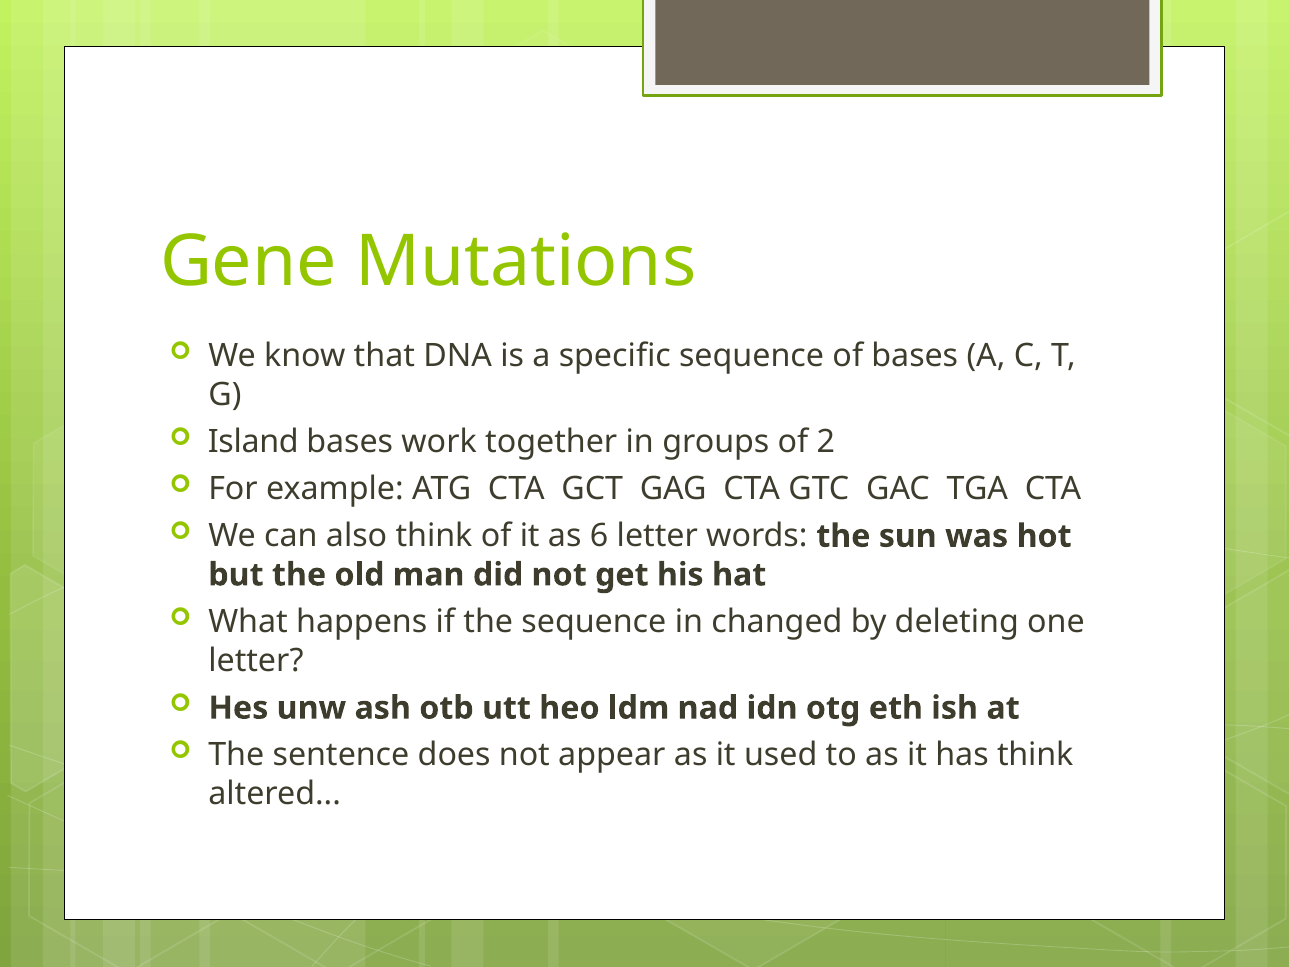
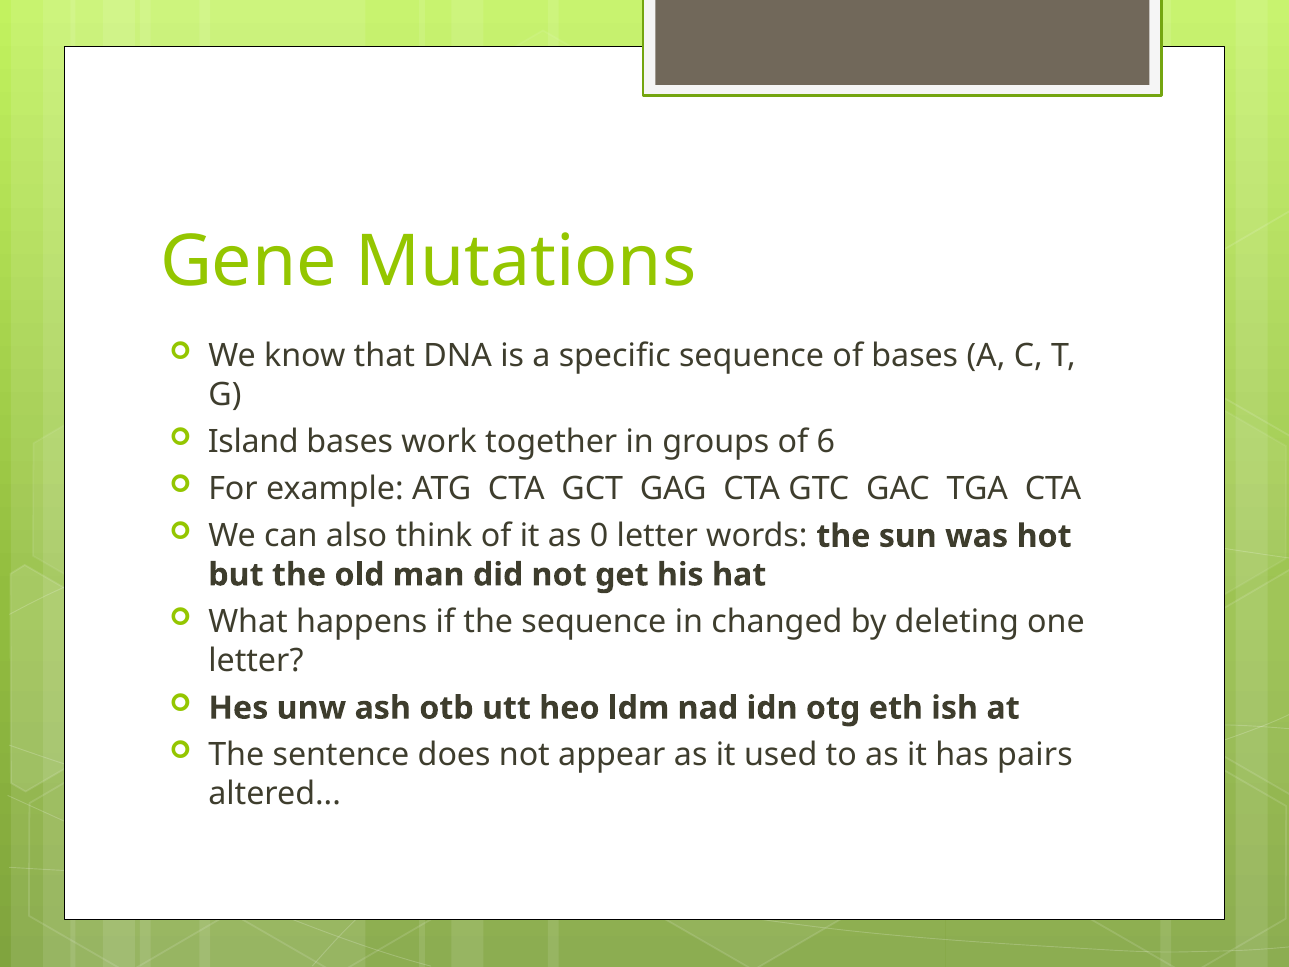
2: 2 -> 6 (826, 442)
6: 6 -> 0 (599, 536)
has think: think -> pairs (1035, 755)
